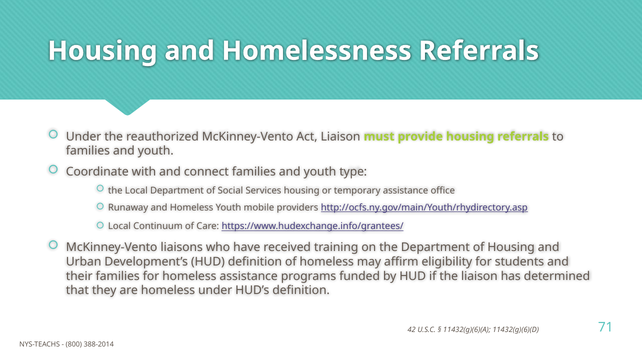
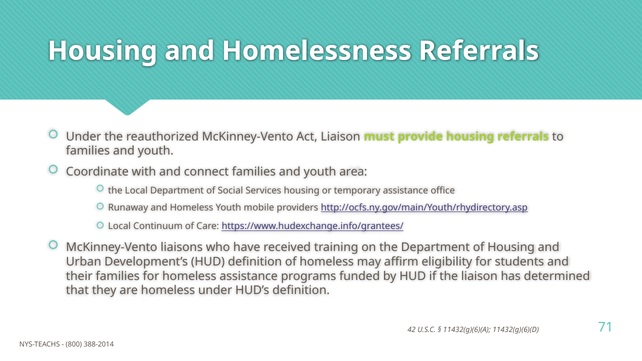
type: type -> area (353, 172)
